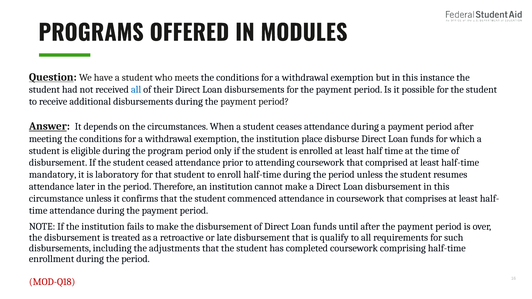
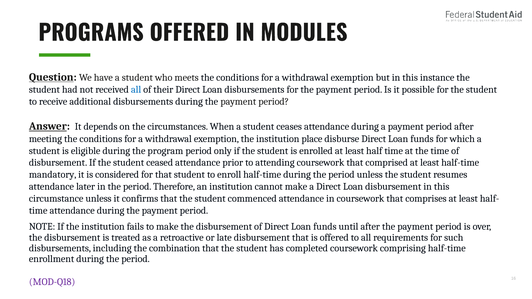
laboratory: laboratory -> considered (117, 175)
is qualify: qualify -> offered (334, 238)
adjustments: adjustments -> combination (175, 248)
MOD-Q18 colour: red -> purple (52, 282)
